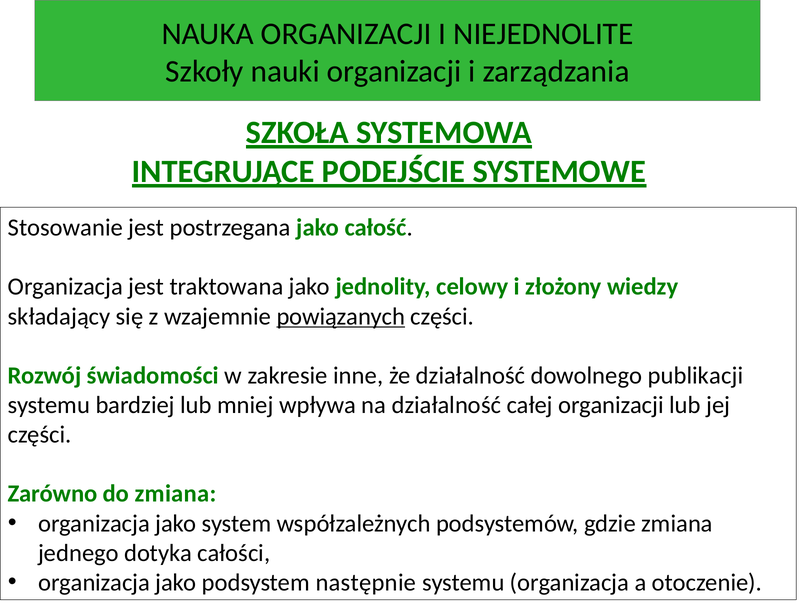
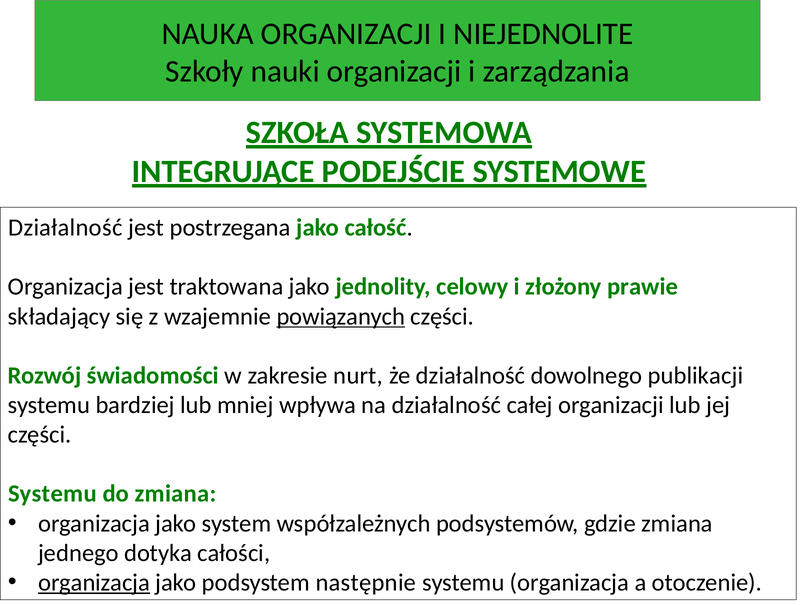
Stosowanie: Stosowanie -> Działalność (65, 228)
wiedzy: wiedzy -> prawie (643, 287)
inne: inne -> nurt (358, 375)
Zarówno: Zarówno -> Systemu (52, 493)
organizacja underline: none -> present (94, 582)
